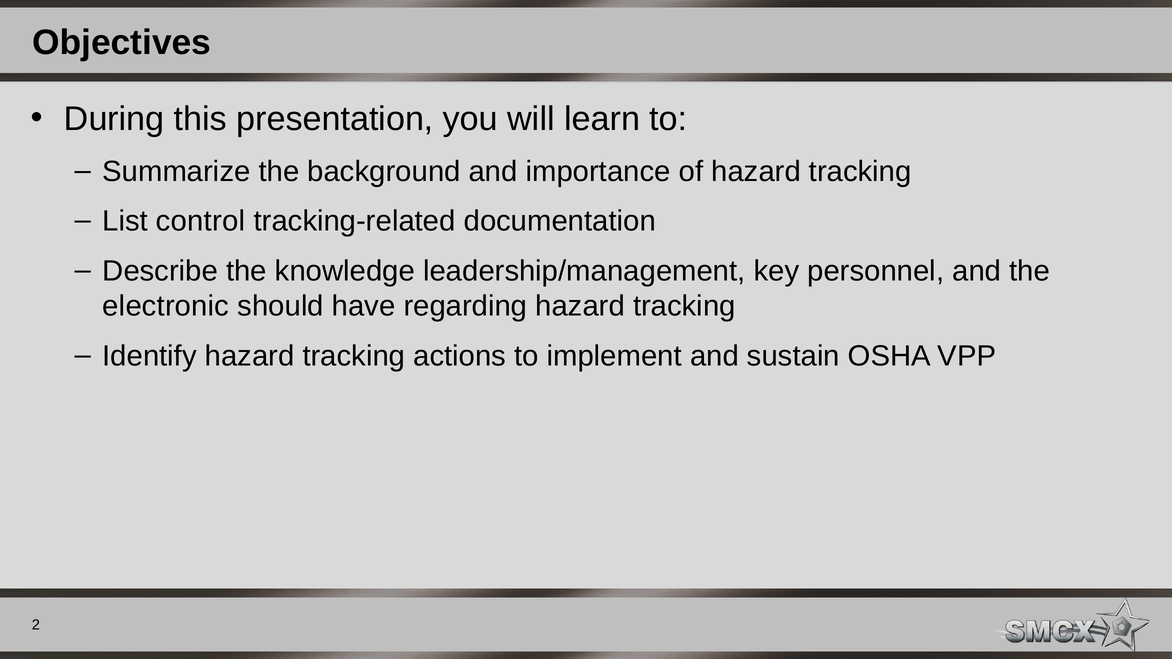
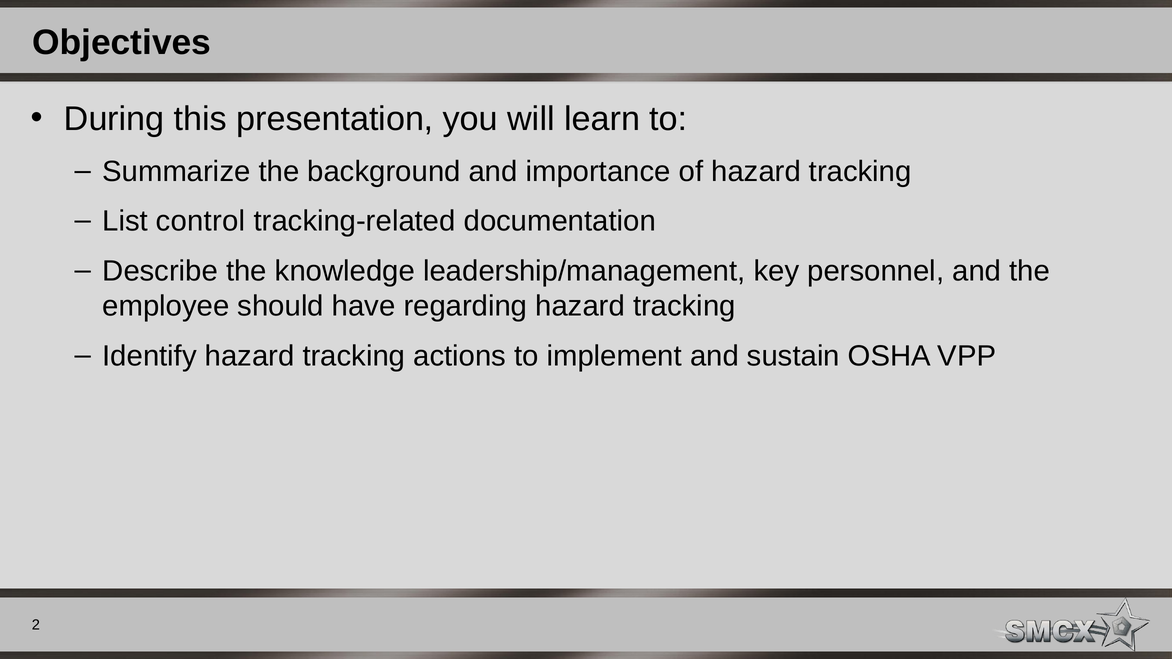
electronic: electronic -> employee (166, 306)
